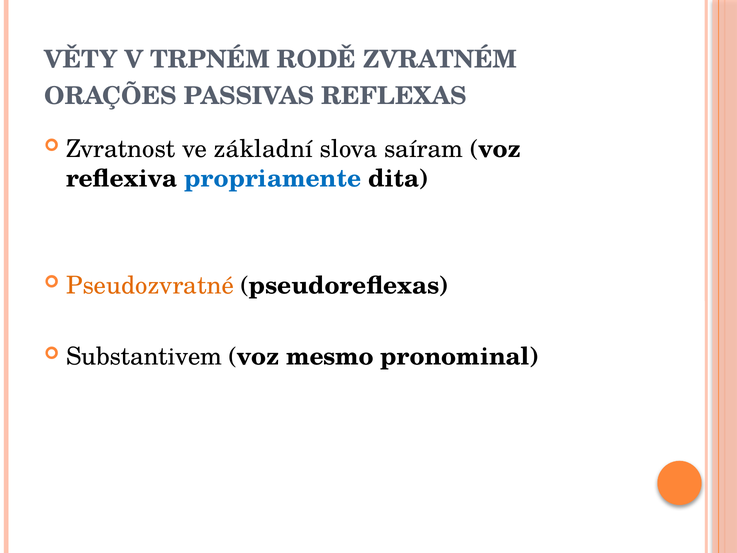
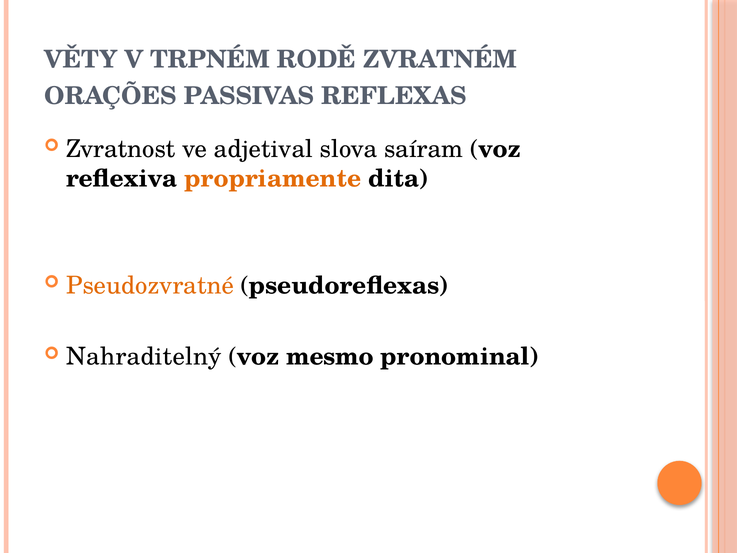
základní: základní -> adjetival (263, 149)
propriamente colour: blue -> orange (273, 179)
Substantivem: Substantivem -> Nahraditelný (144, 357)
